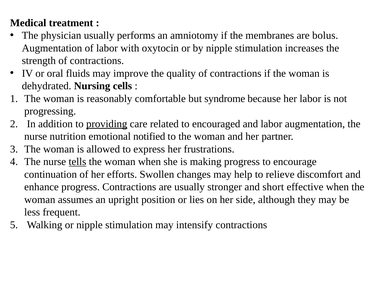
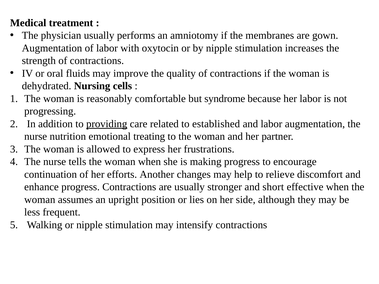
bolus: bolus -> gown (325, 35)
encouraged: encouraged -> established (216, 124)
notified: notified -> treating (149, 137)
tells underline: present -> none (77, 162)
Swollen: Swollen -> Another (157, 175)
